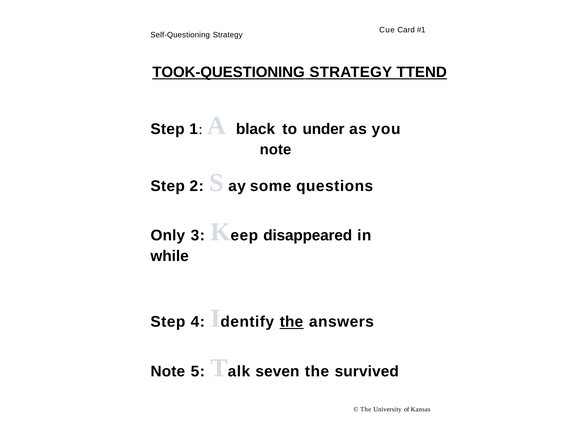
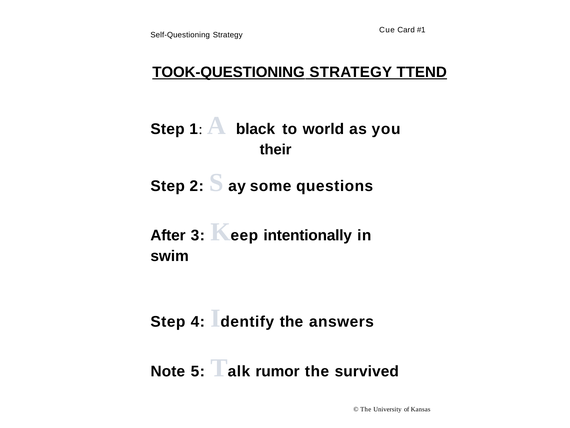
under: under -> world (323, 129)
note: note -> their (276, 149)
Only: Only -> After (168, 235)
disappeared: disappeared -> intentionally (308, 235)
while: while -> swim (170, 256)
the underline: present -> none (291, 322)
seven: seven -> rumor (278, 371)
